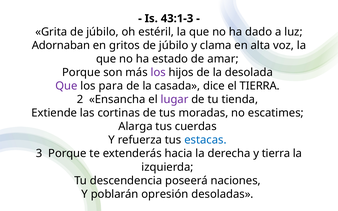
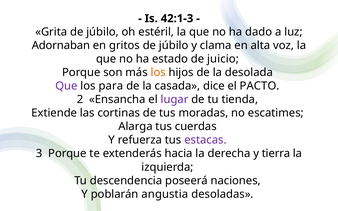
43:1-3: 43:1-3 -> 42:1-3 (177, 19)
amar: amar -> juicio (223, 59)
los colour: purple -> orange (158, 73)
el TIERRA: TIERRA -> PACTO (260, 86)
estacas colour: blue -> purple (205, 140)
opresión: opresión -> angustia (165, 194)
